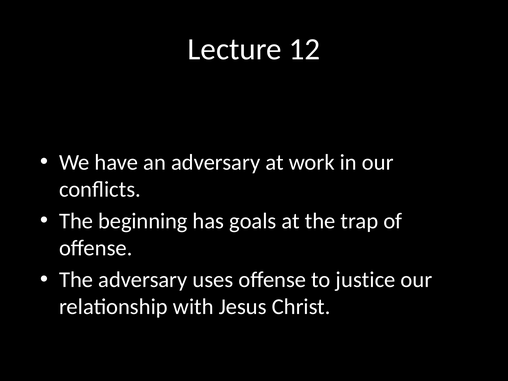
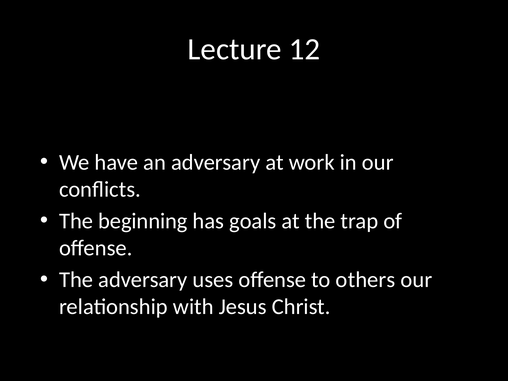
justice: justice -> others (366, 280)
